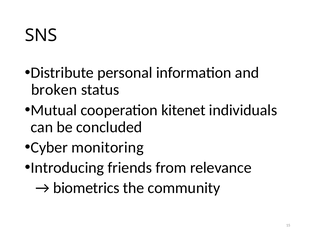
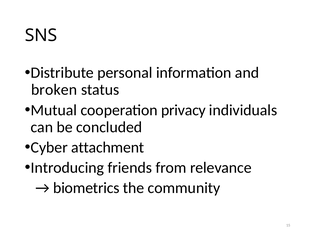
kitenet: kitenet -> privacy (183, 110)
monitoring: monitoring -> attachment (108, 148)
